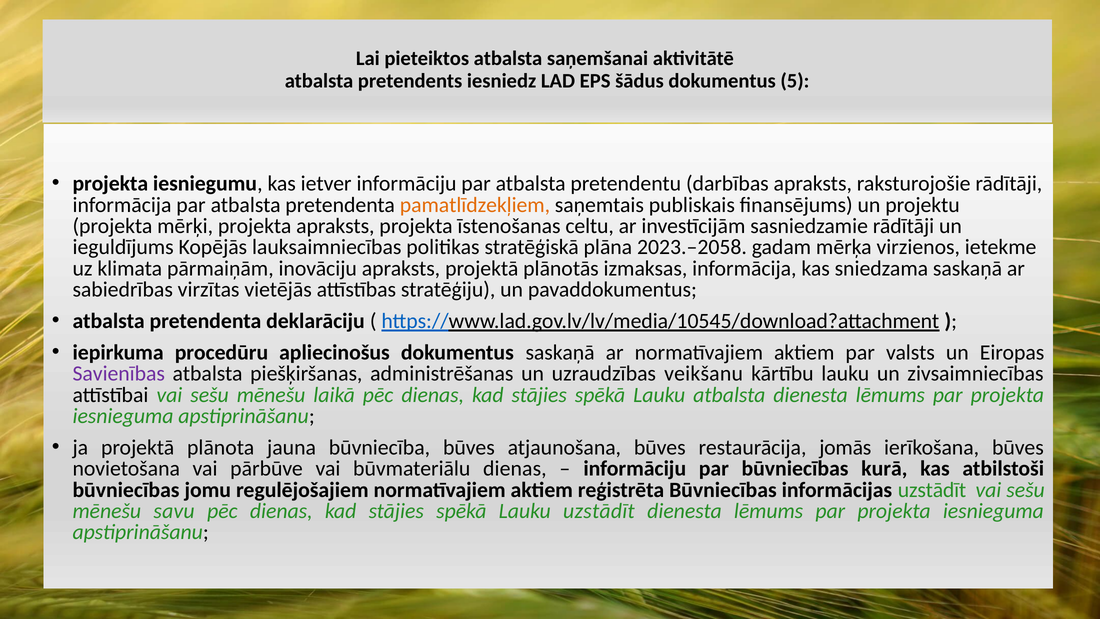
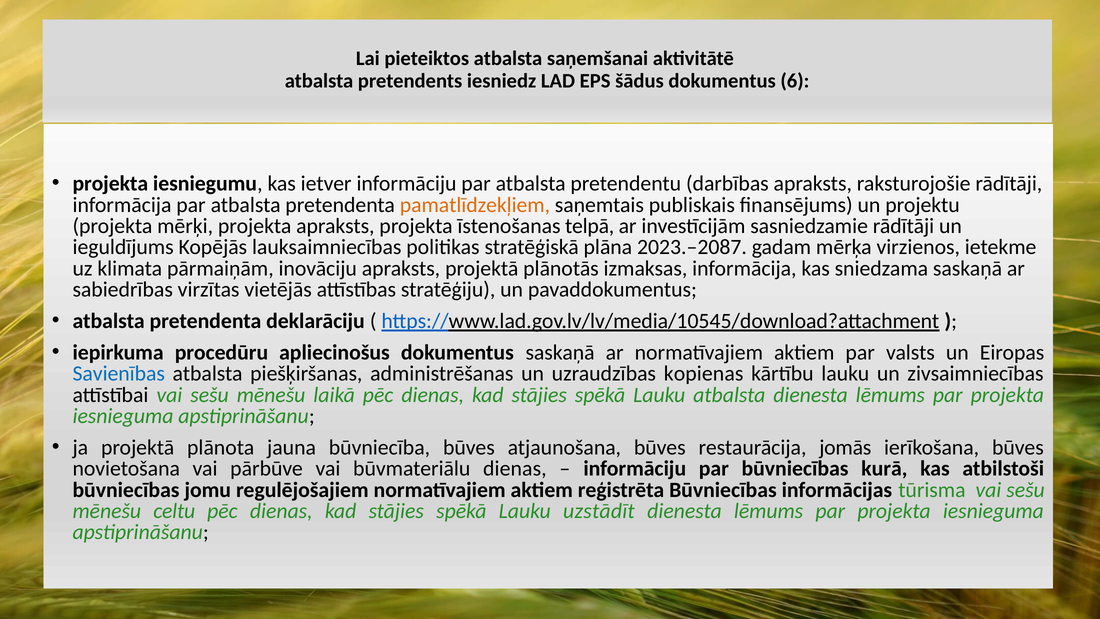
5: 5 -> 6 (795, 81)
celtu: celtu -> telpā (590, 226)
2023.–2058: 2023.–2058 -> 2023.–2087 (692, 247)
Savienības colour: purple -> blue (119, 374)
veikšanu: veikšanu -> kopienas (704, 374)
informācijas uzstādīt: uzstādīt -> tūrisma (932, 490)
savu: savu -> celtu (174, 511)
